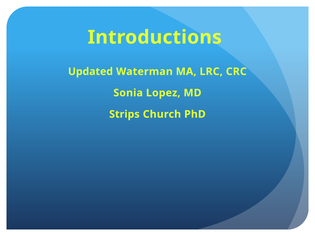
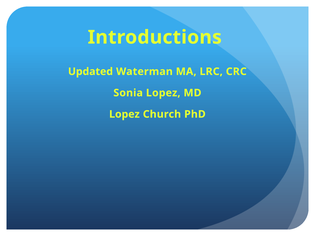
Strips: Strips -> Lopez (124, 114)
